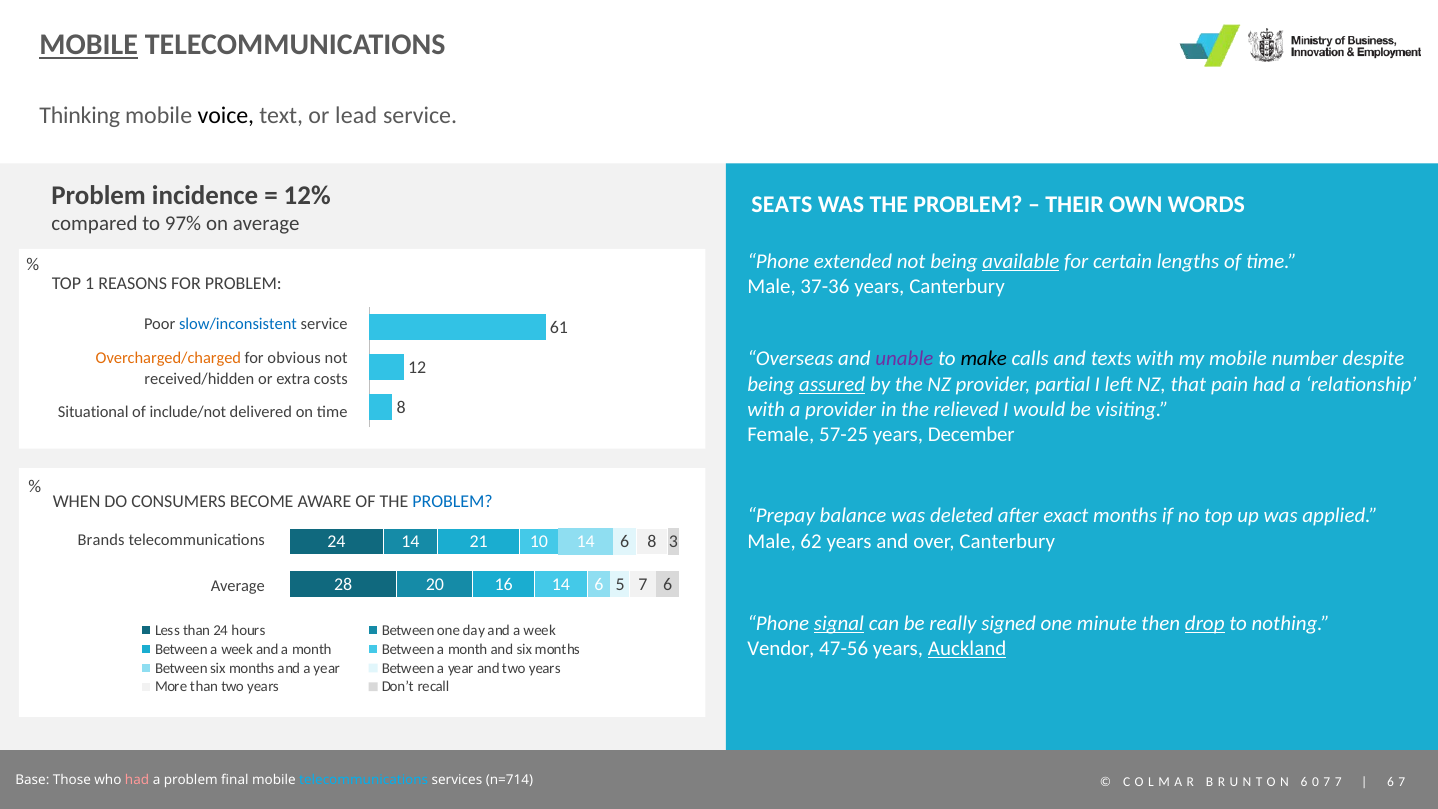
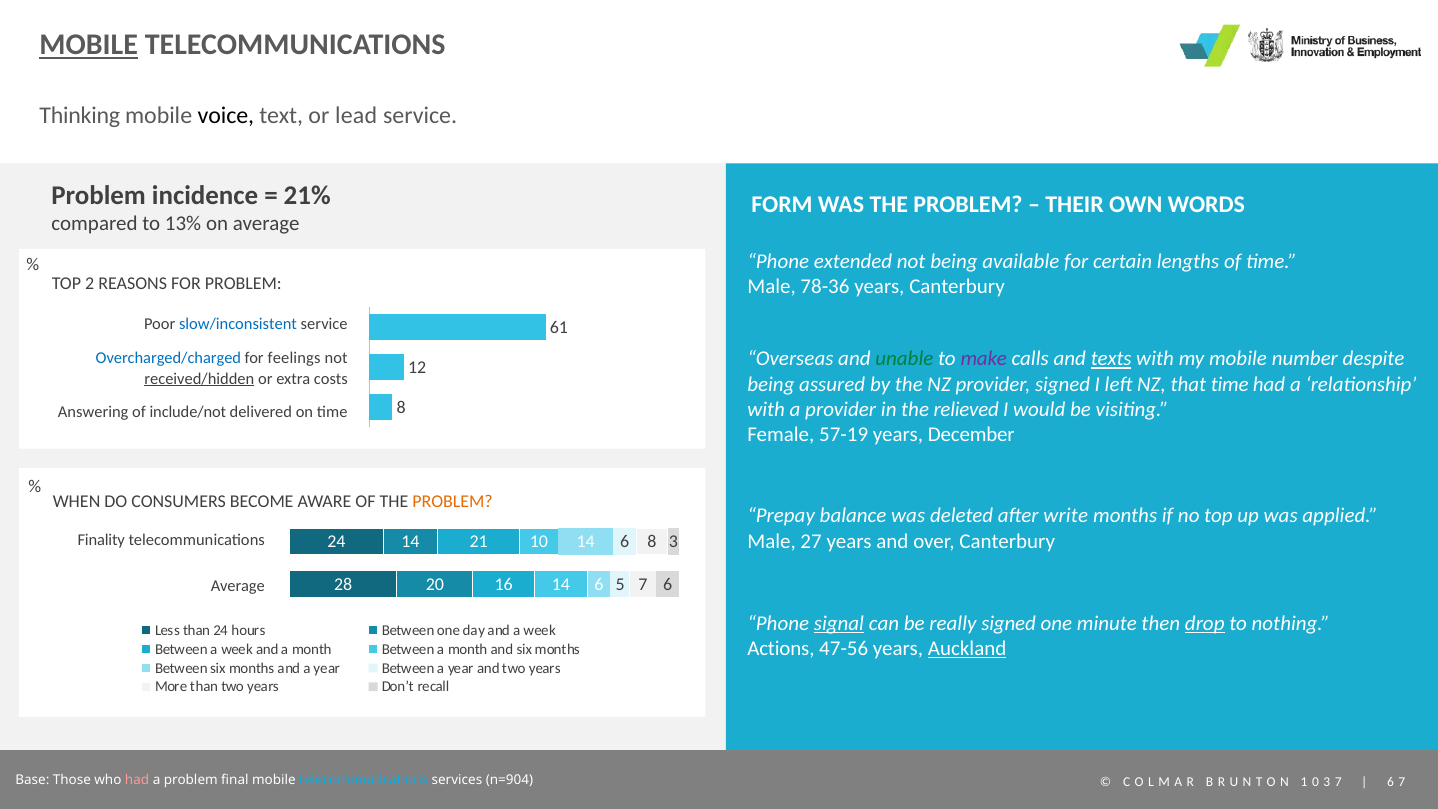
12%: 12% -> 21% (307, 195)
SEATS: SEATS -> FORM (782, 205)
97%: 97% -> 13% (183, 223)
available underline: present -> none (1021, 261)
1: 1 -> 2 (90, 284)
37-36: 37-36 -> 78-36 (825, 286)
unable colour: purple -> green (904, 359)
make colour: black -> purple (984, 359)
texts underline: none -> present (1111, 359)
Overcharged/charged colour: orange -> blue (168, 358)
obvious: obvious -> feelings (294, 358)
received/hidden underline: none -> present (199, 379)
assured underline: present -> none (832, 384)
provider partial: partial -> signed (1063, 384)
that pain: pain -> time (1230, 384)
Situational: Situational -> Answering (93, 412)
57-25: 57-25 -> 57-19 (844, 434)
PROBLEM colour: blue -> orange (453, 502)
exact: exact -> write (1066, 516)
62: 62 -> 27 (811, 541)
Brands: Brands -> Finality (101, 540)
Vendor: Vendor -> Actions (781, 648)
n=714: n=714 -> n=904 (509, 780)
6: 6 -> 1 (1304, 782)
7: 7 -> 3 (1327, 782)
